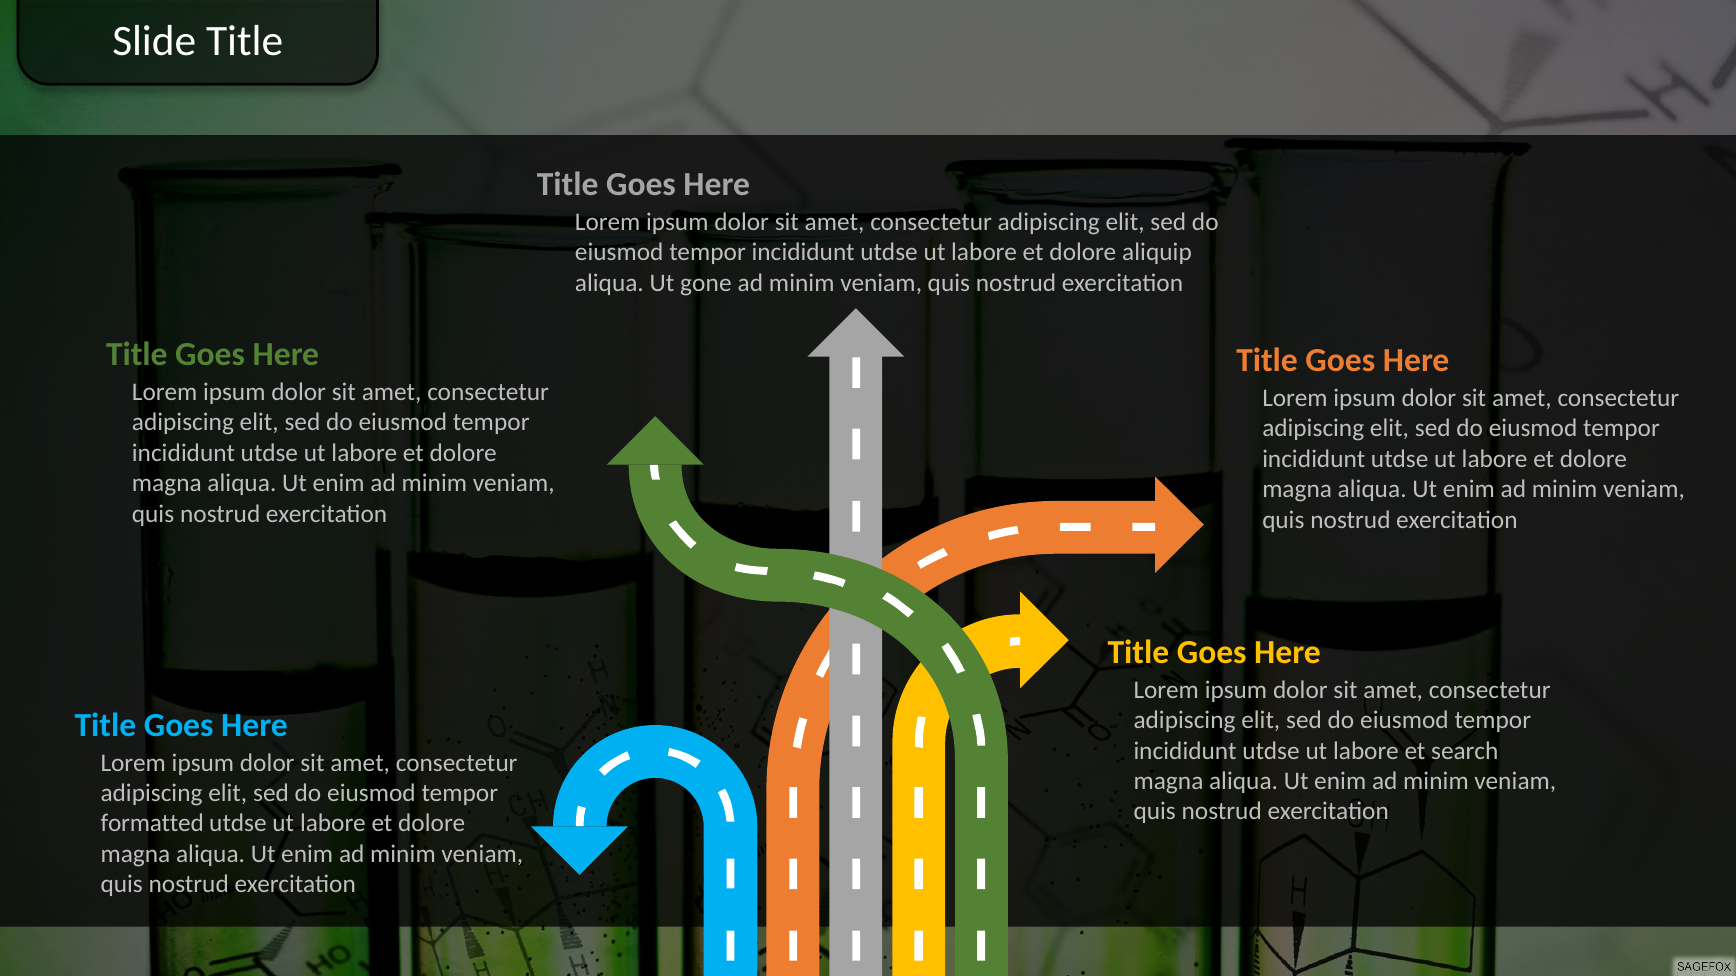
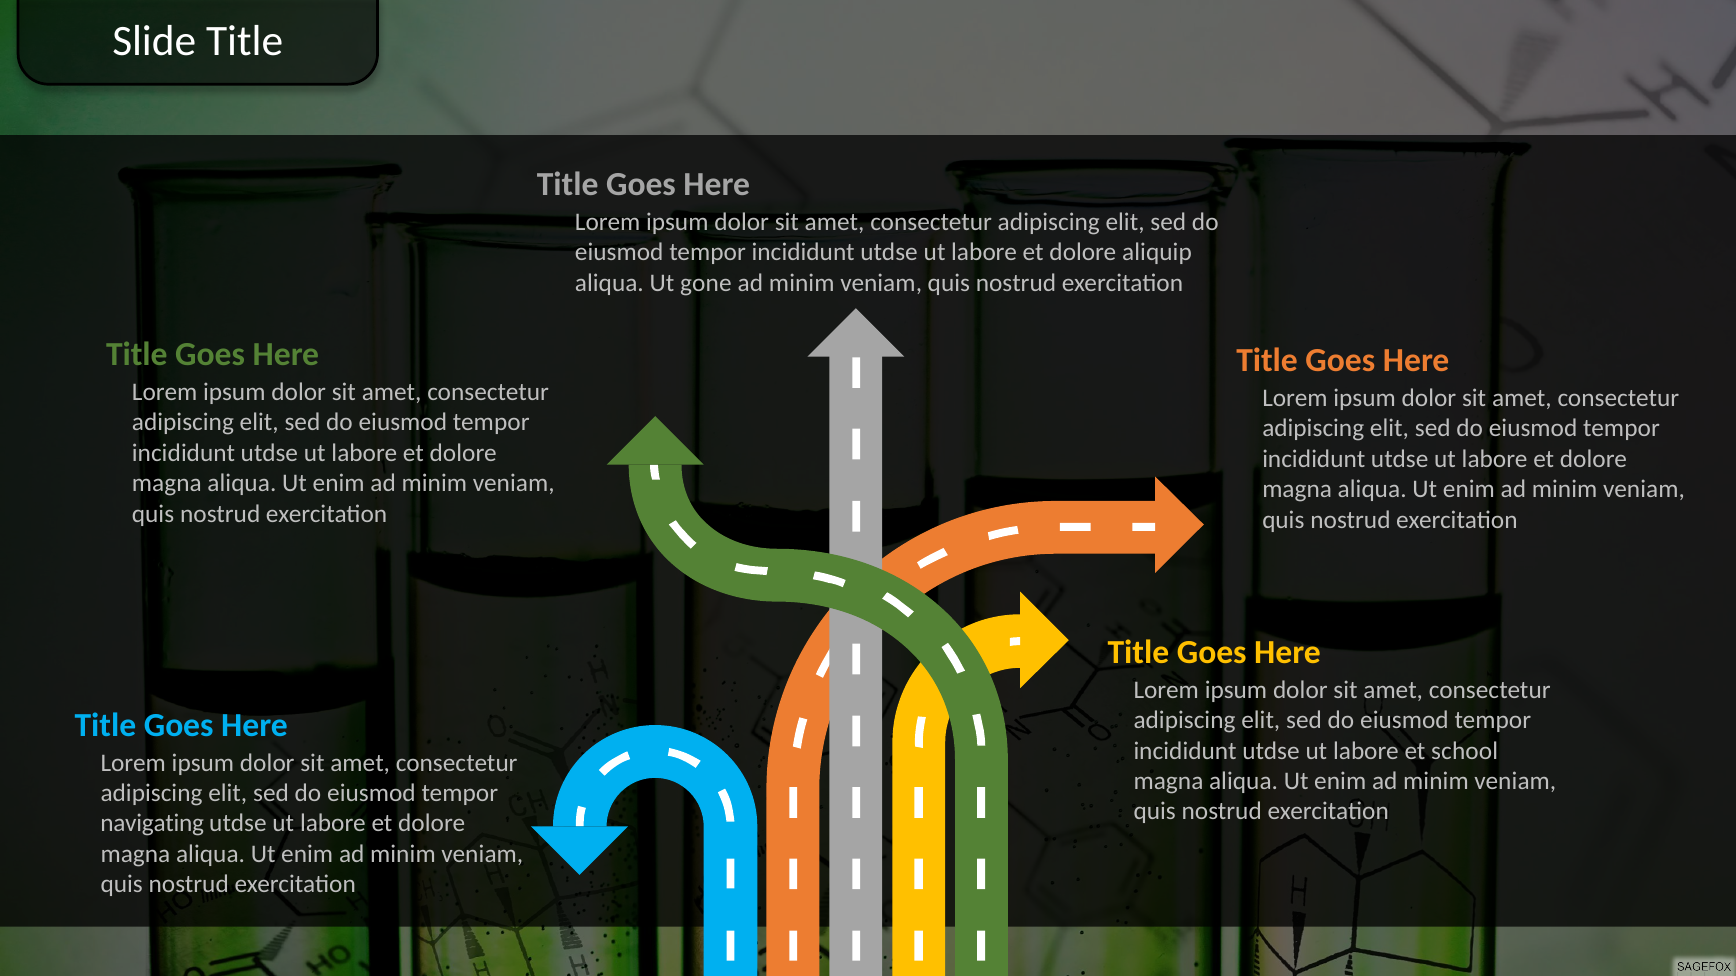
search: search -> school (1465, 751)
formatted: formatted -> navigating (152, 824)
